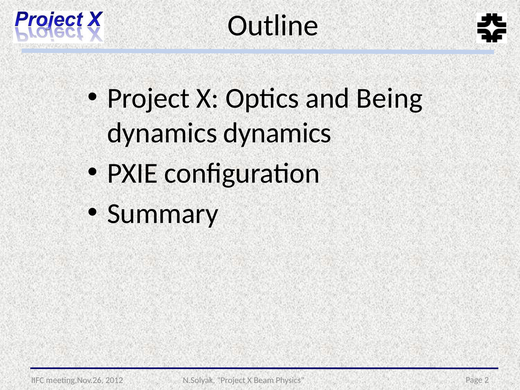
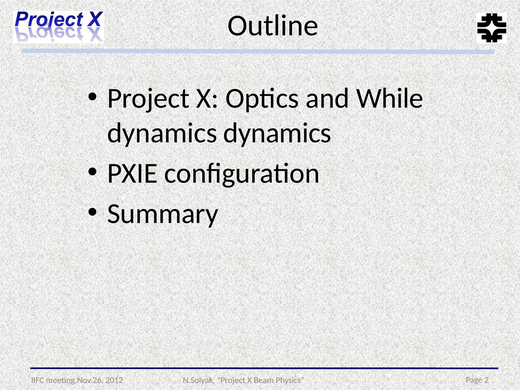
Being: Being -> While (390, 98)
